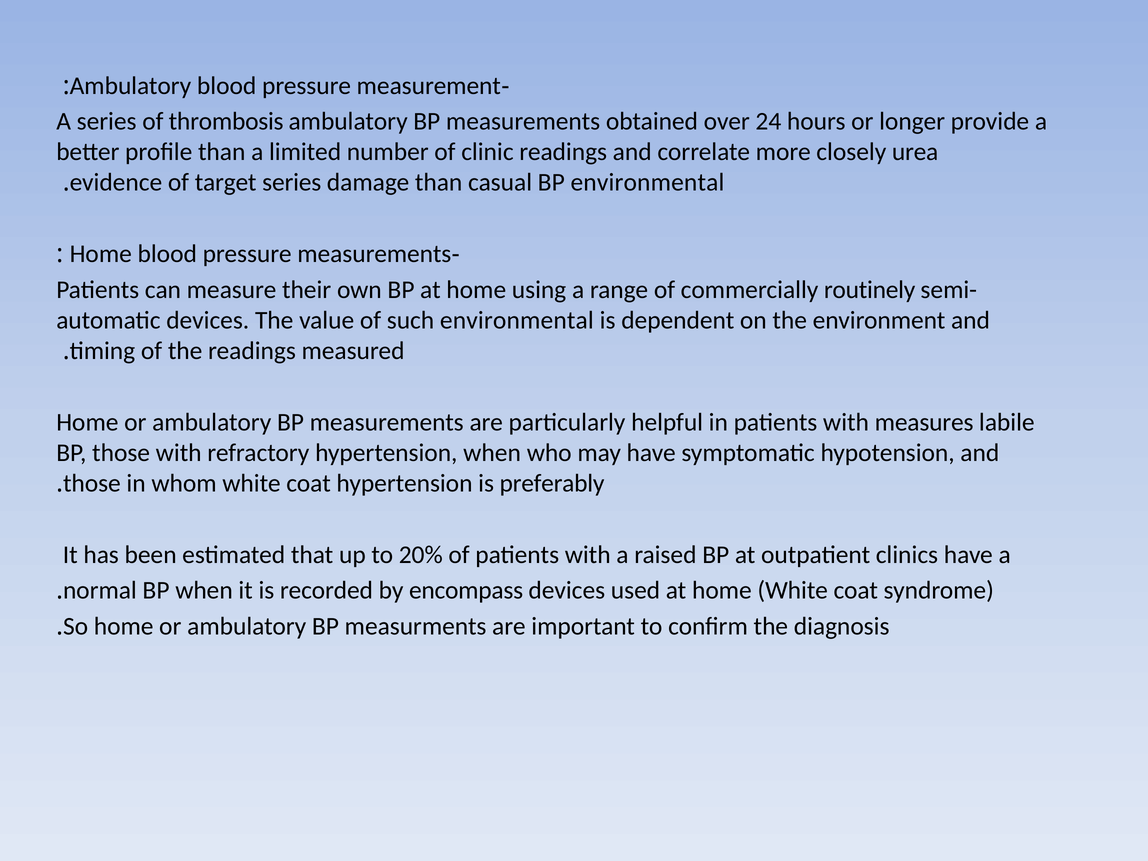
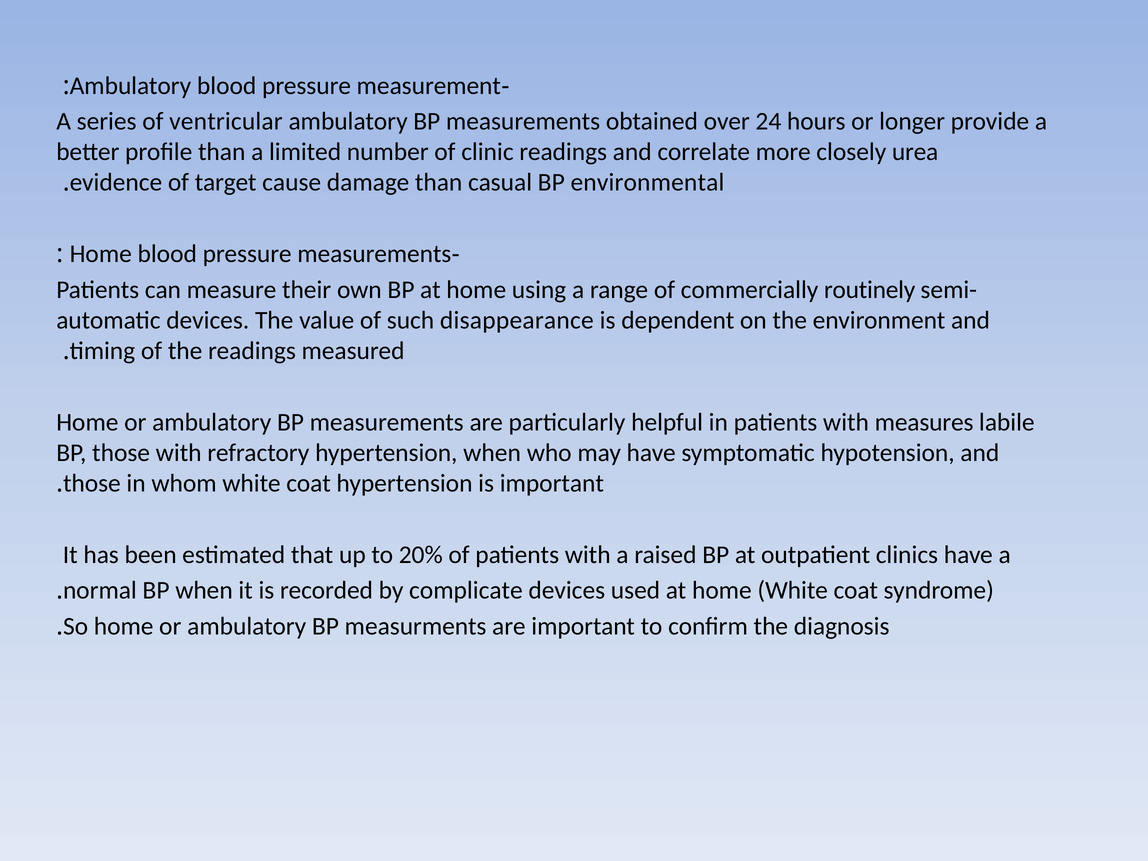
thrombosis: thrombosis -> ventricular (226, 121)
target series: series -> cause (292, 182)
such environmental: environmental -> disappearance (517, 320)
is preferably: preferably -> important (552, 483)
encompass: encompass -> complicate (466, 591)
